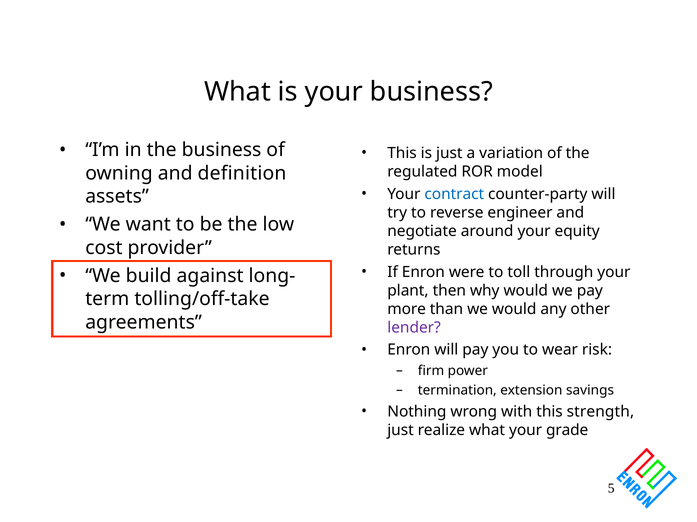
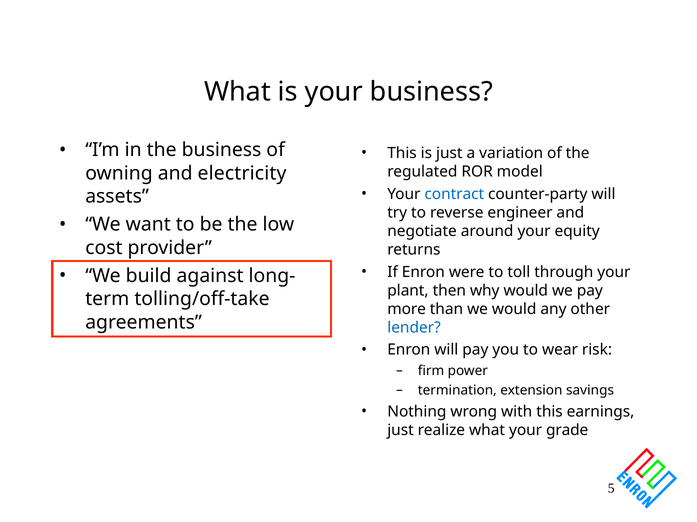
definition: definition -> electricity (242, 173)
lender colour: purple -> blue (414, 328)
strength: strength -> earnings (601, 412)
